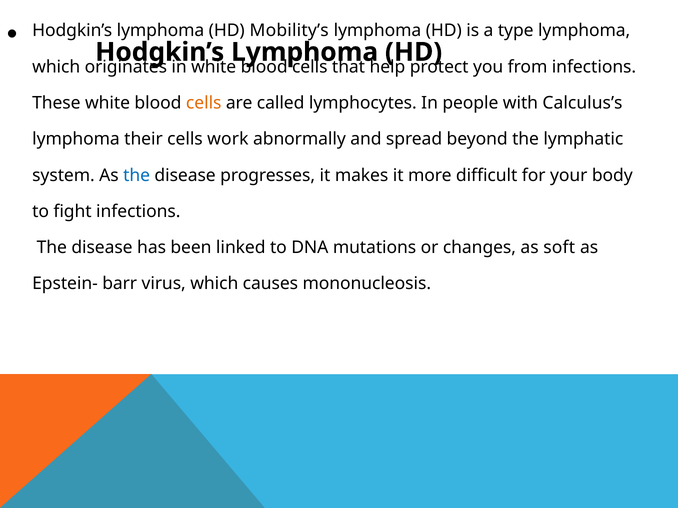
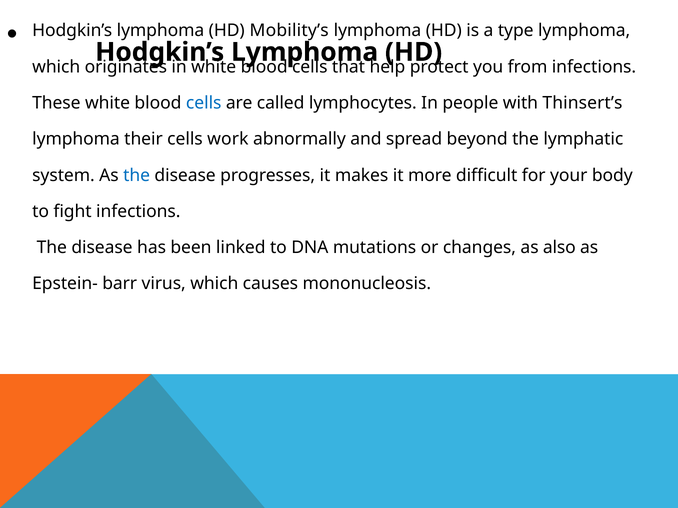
cells colour: orange -> blue (204, 103)
Calculus’s: Calculus’s -> Thinsert’s (582, 103)
soft: soft -> also (559, 248)
